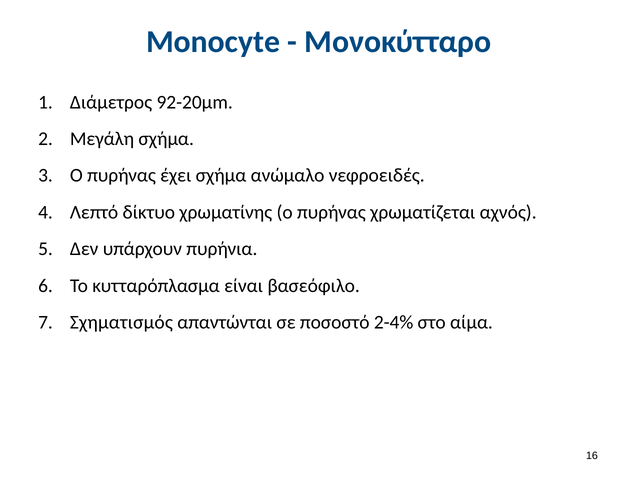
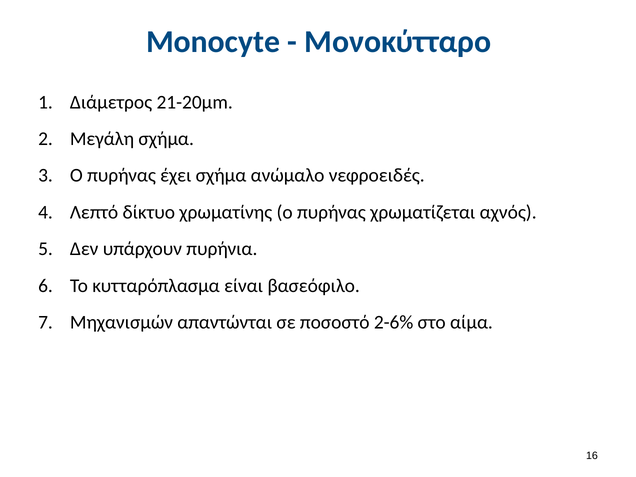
92-20μm: 92-20μm -> 21-20μm (195, 102)
Σχηματισμός: Σχηματισμός -> Μηχανισμών (122, 322)
2-4%: 2-4% -> 2-6% (394, 322)
